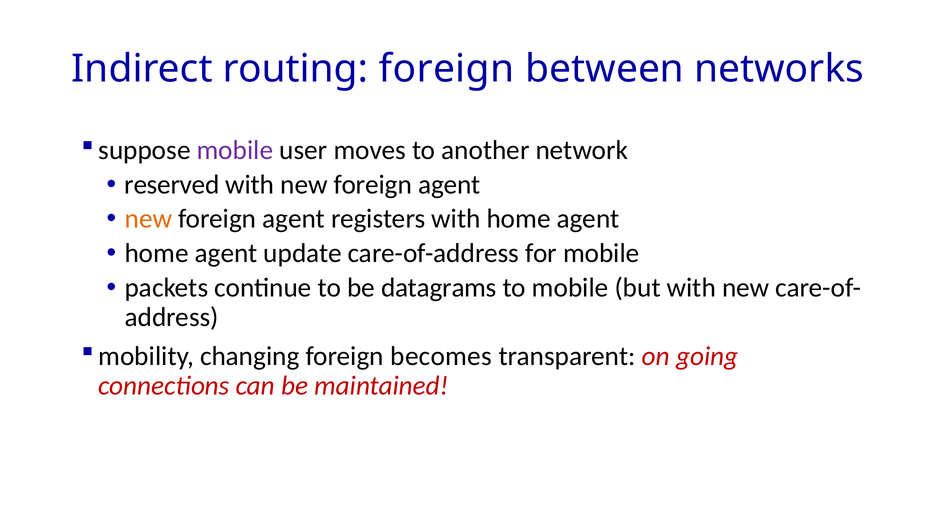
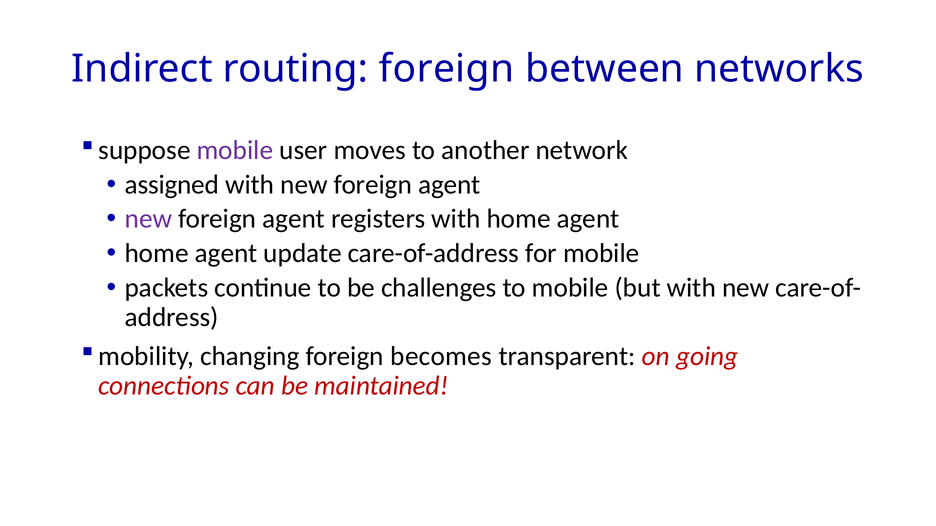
reserved: reserved -> assigned (172, 185)
new colour: orange -> purple (148, 219)
datagrams: datagrams -> challenges (439, 288)
